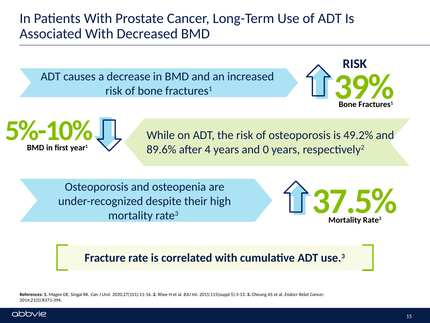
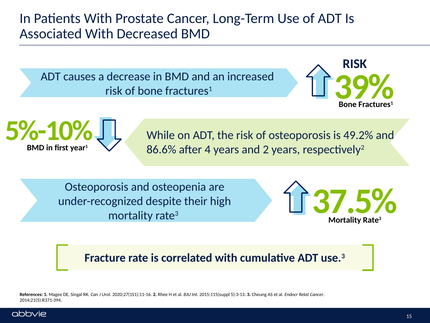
89.6%: 89.6% -> 86.6% (161, 149)
and 0: 0 -> 2 (266, 149)
